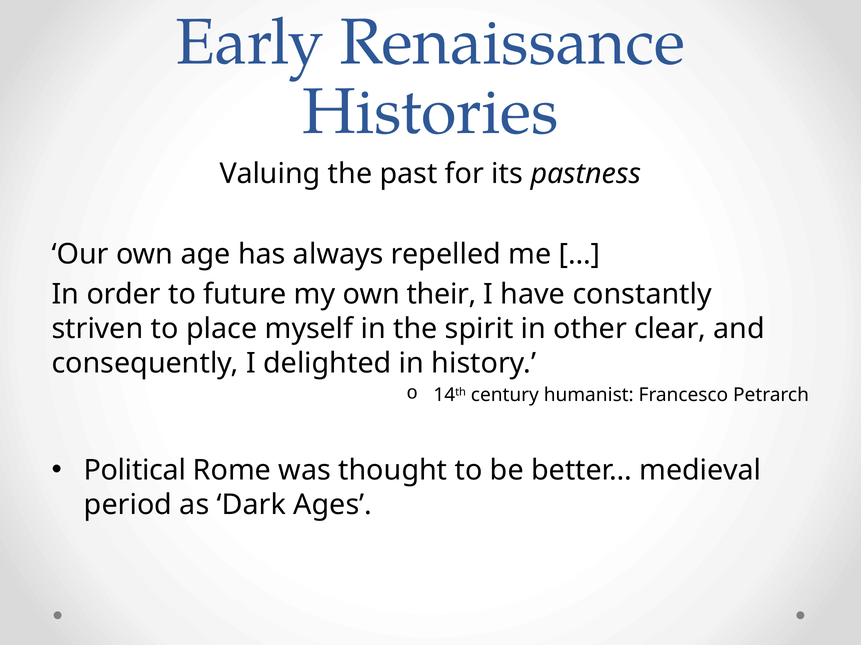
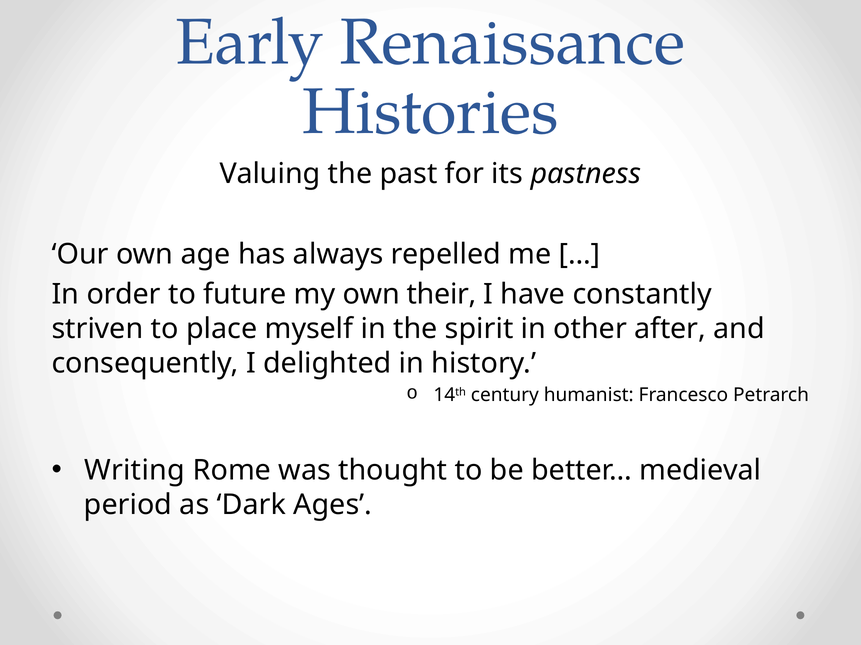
clear: clear -> after (670, 329)
Political: Political -> Writing (135, 471)
